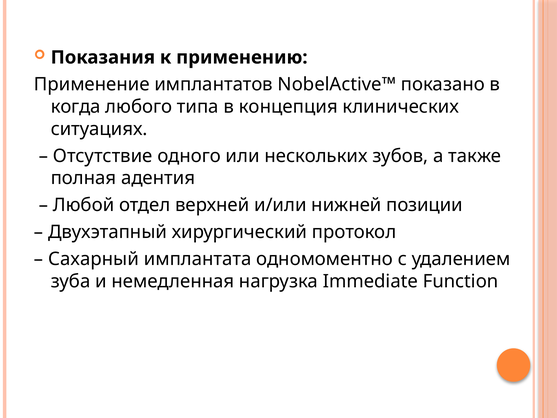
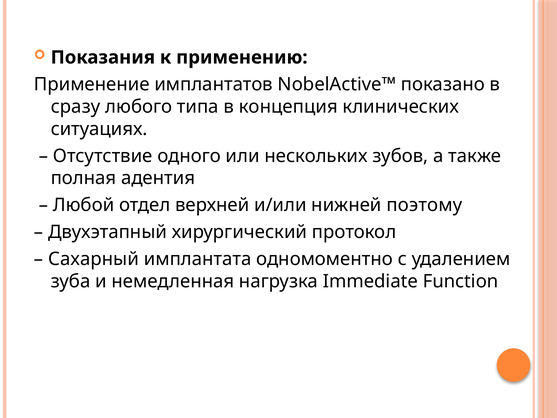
когда: когда -> сразу (76, 107)
позиции: позиции -> поэтому (424, 205)
